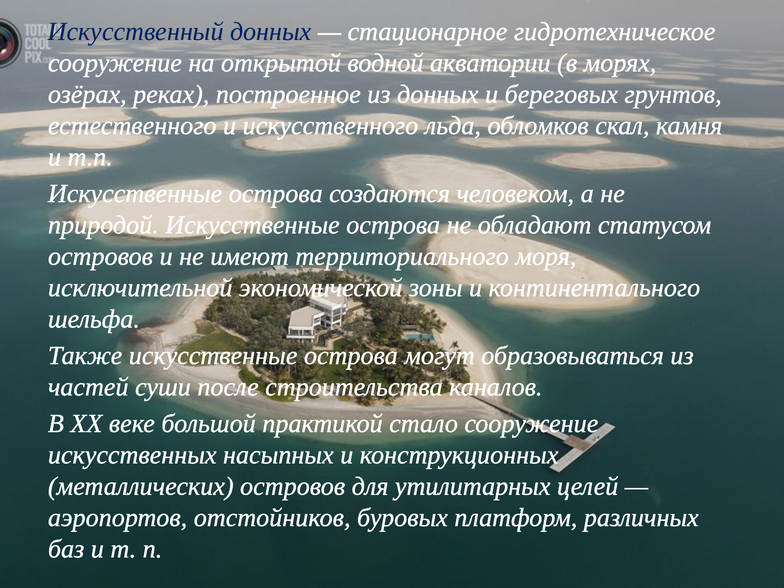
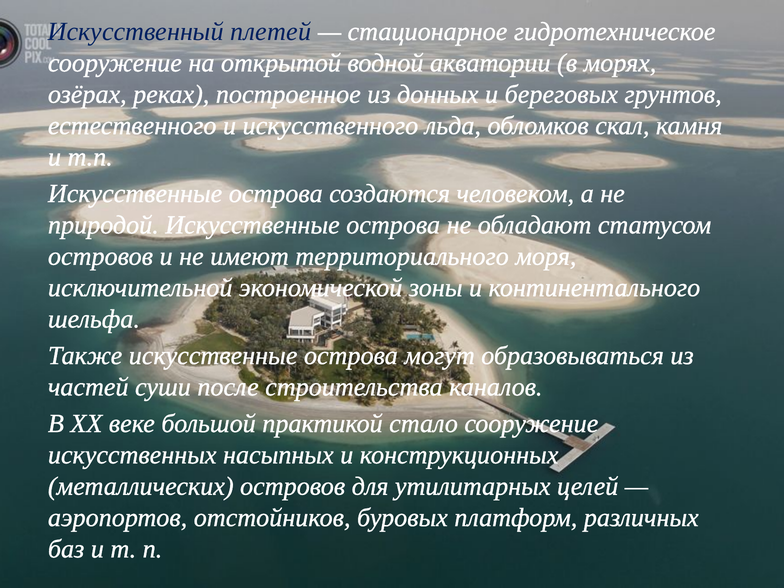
Искусственный донных: донных -> плетей (271, 31)
